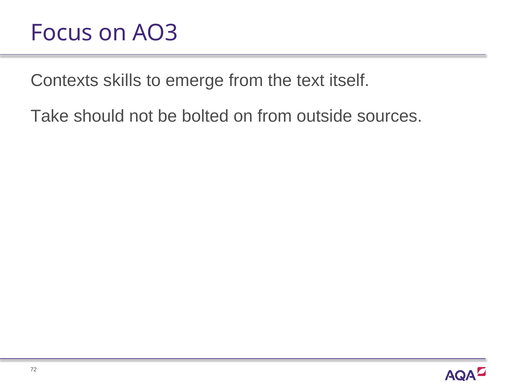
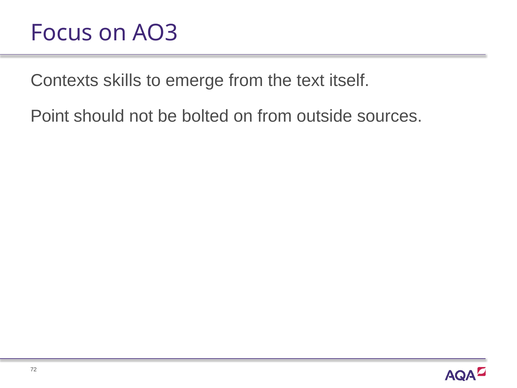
Take: Take -> Point (50, 116)
